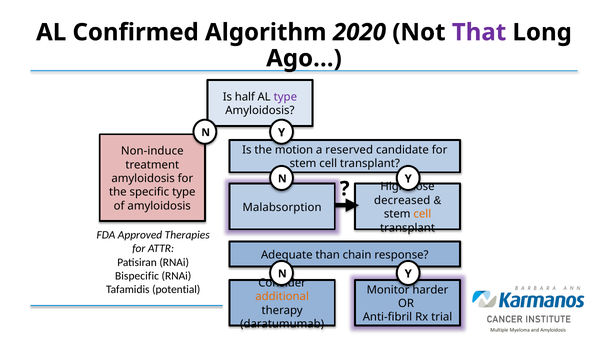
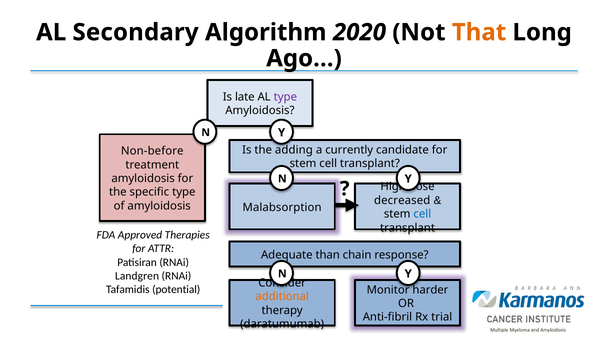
Confirmed: Confirmed -> Secondary (136, 32)
That colour: purple -> orange (479, 32)
half: half -> late (245, 97)
motion: motion -> adding (294, 150)
reserved: reserved -> currently (349, 150)
Non-induce: Non-induce -> Non-before (152, 151)
cell colour: orange -> blue (422, 214)
Bispecific: Bispecific -> Landgren (137, 276)
